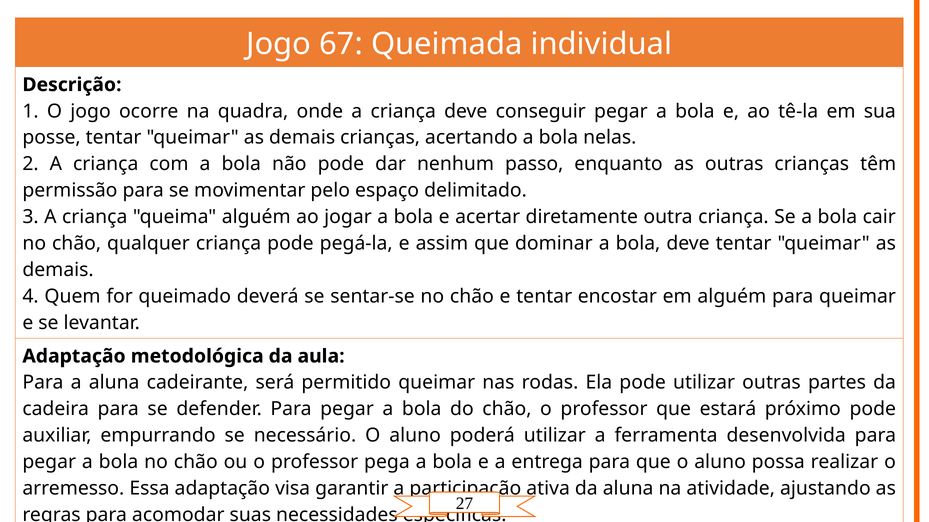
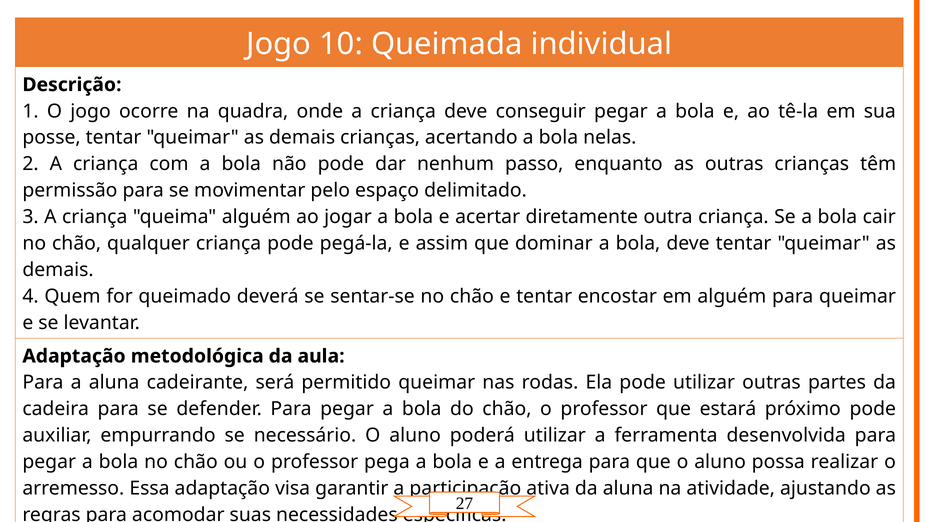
67: 67 -> 10 (341, 44)
